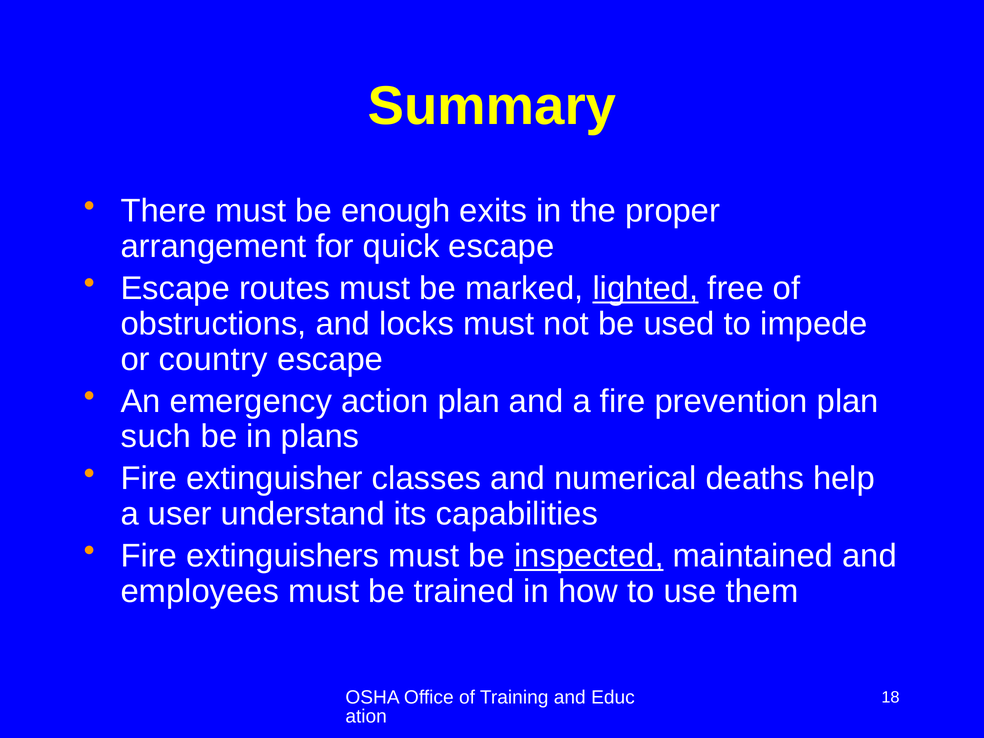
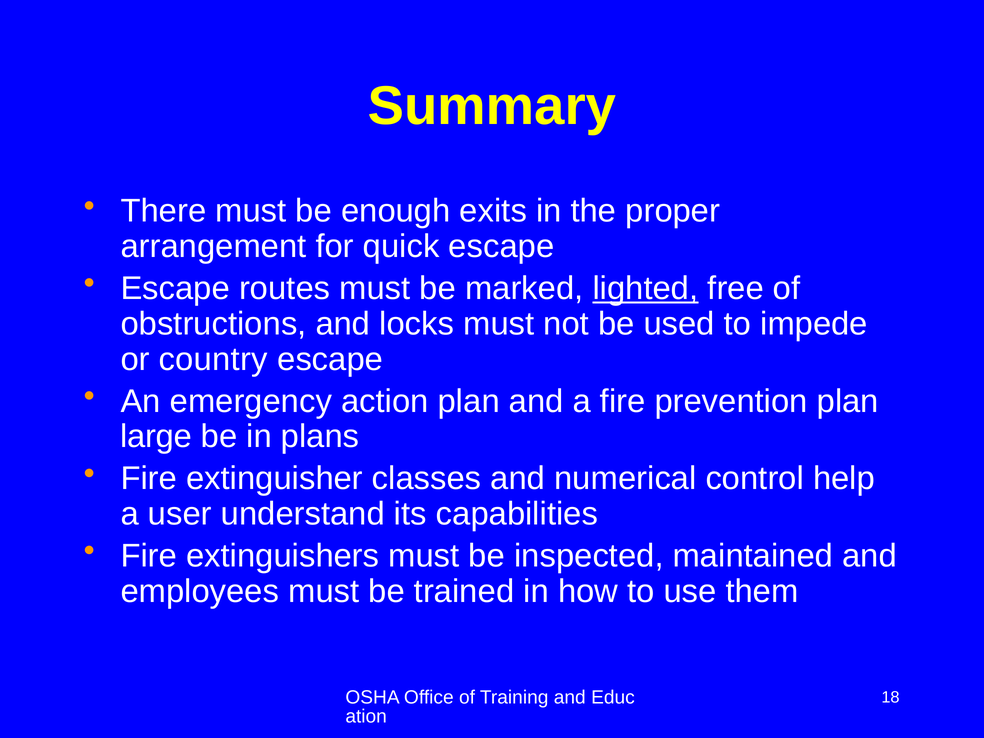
such: such -> large (156, 437)
deaths: deaths -> control (755, 479)
inspected underline: present -> none (589, 556)
